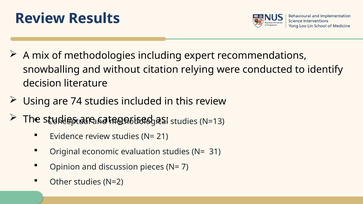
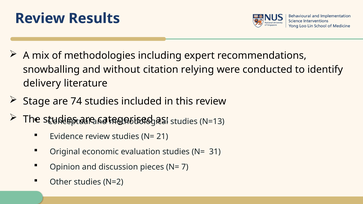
decision: decision -> delivery (42, 84)
Using: Using -> Stage (36, 101)
